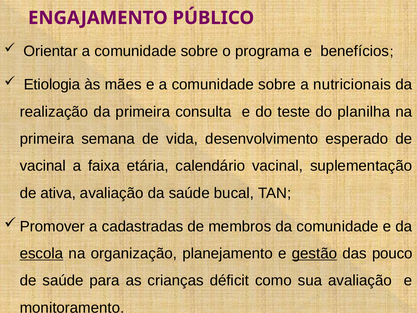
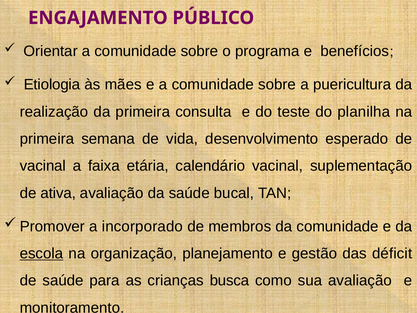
nutricionais: nutricionais -> puericultura (352, 85)
cadastradas: cadastradas -> incorporado (142, 226)
gestão underline: present -> none (315, 253)
pouco: pouco -> déficit (392, 253)
déficit: déficit -> busca (229, 280)
